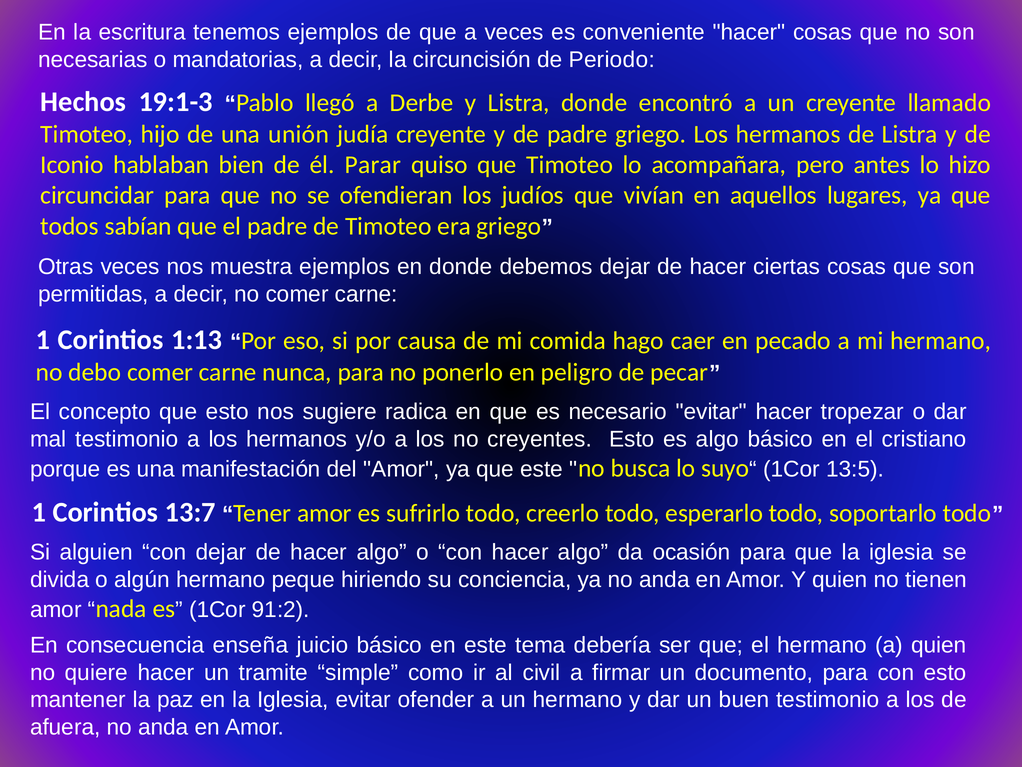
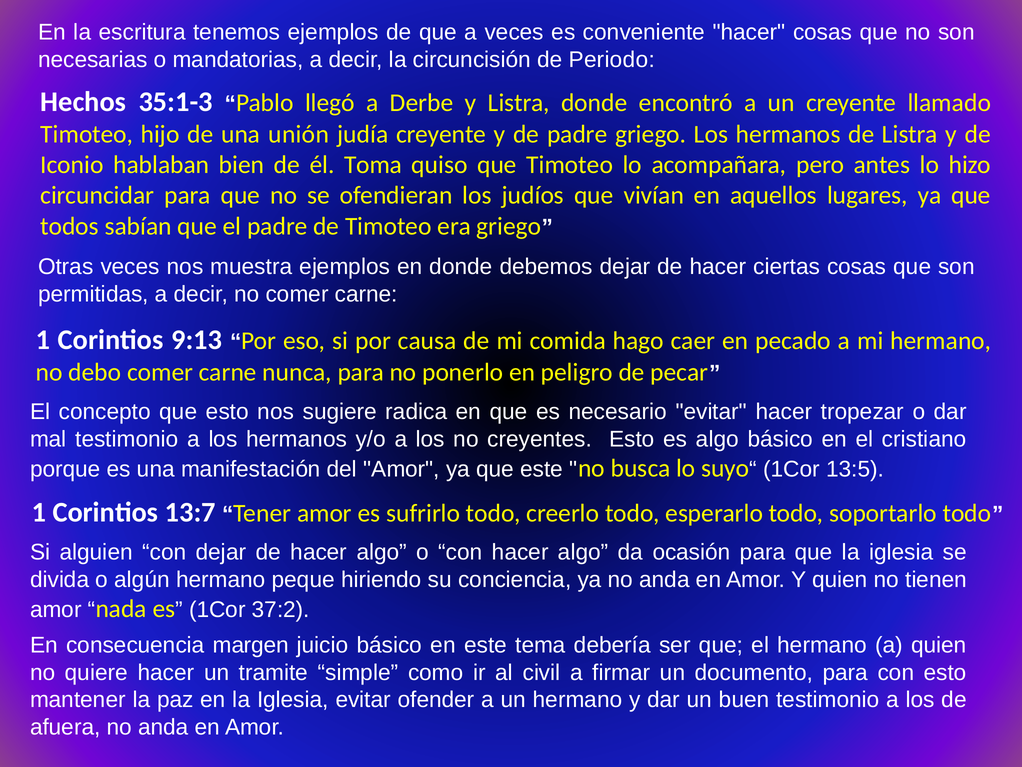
19:1-3: 19:1-3 -> 35:1-3 (176, 102)
Parar: Parar -> Toma (373, 165)
1:13: 1:13 -> 9:13 (197, 340)
91:2: 91:2 -> 37:2 (281, 609)
enseña: enseña -> margen (251, 645)
